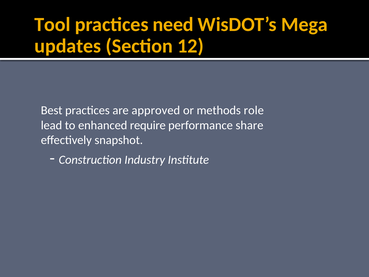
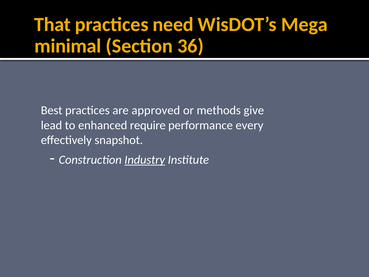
Tool: Tool -> That (52, 24)
updates: updates -> minimal (68, 46)
12: 12 -> 36 (191, 46)
role: role -> give (254, 110)
share: share -> every (249, 125)
Industry underline: none -> present (145, 160)
